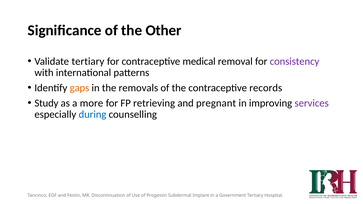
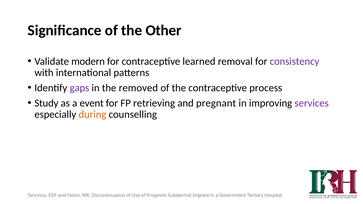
Validate tertiary: tertiary -> modern (88, 61)
medical: medical -> learned (199, 61)
gaps colour: orange -> purple (79, 88)
removals: removals -> removed (138, 88)
records: records -> process (266, 88)
more: more -> event (92, 103)
during colour: blue -> orange (93, 115)
